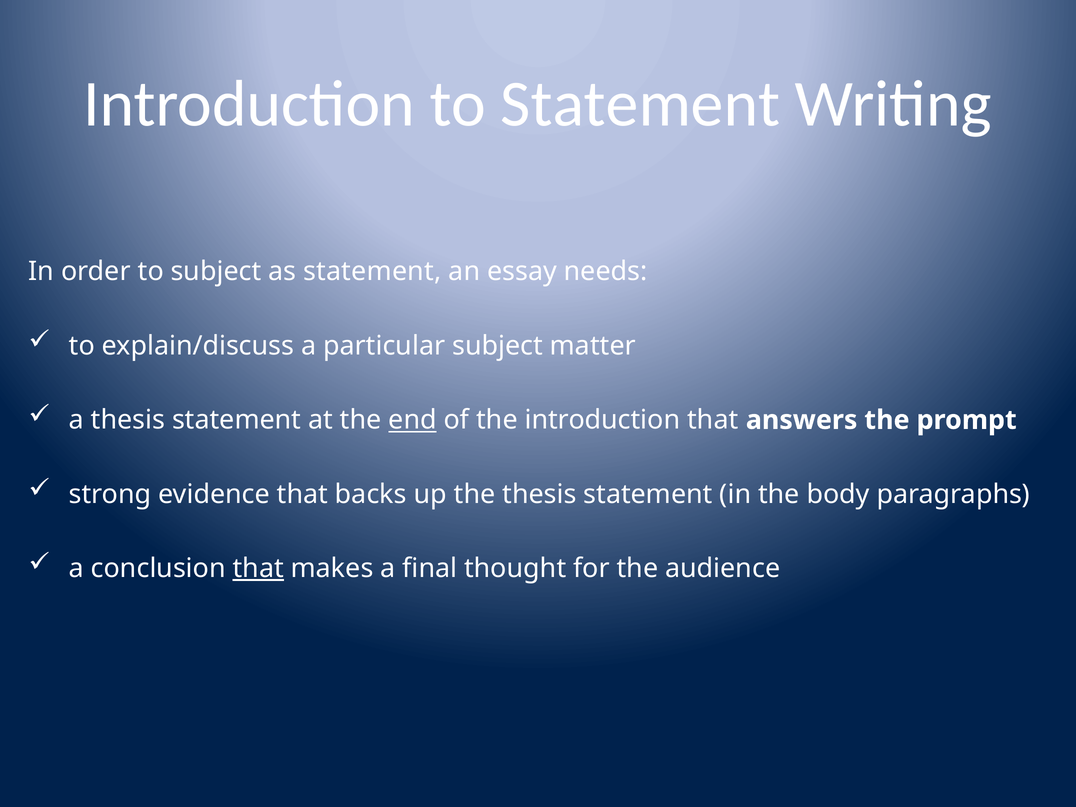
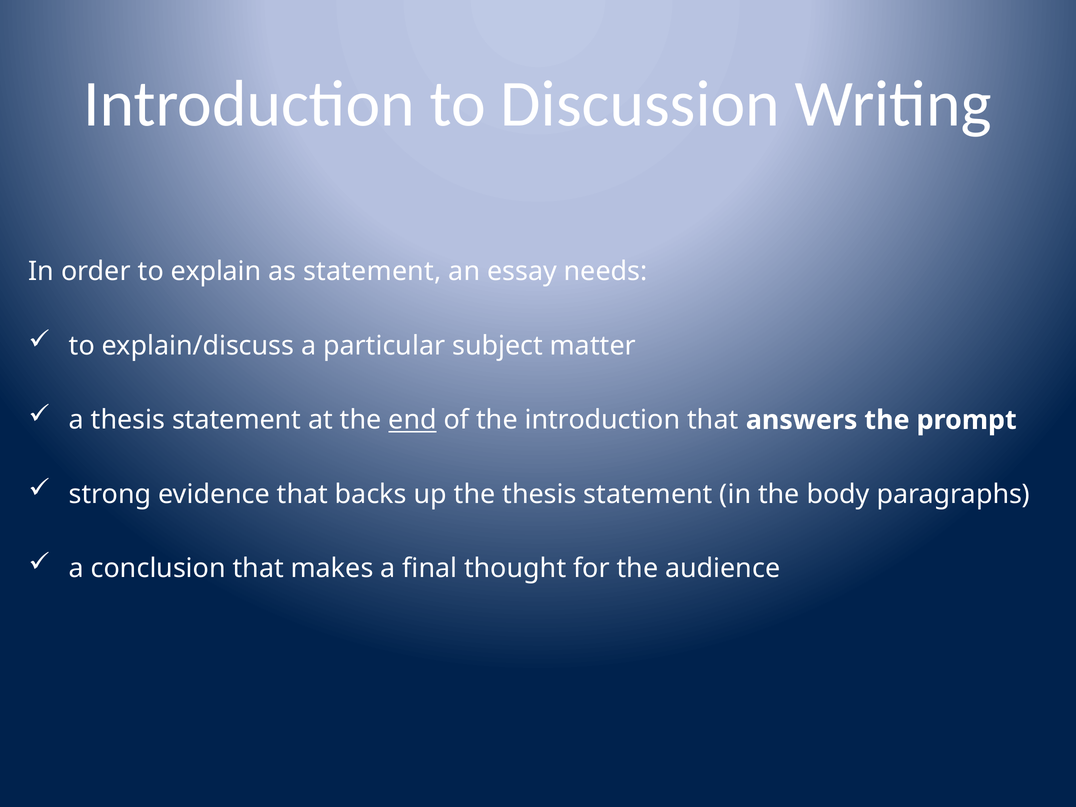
to Statement: Statement -> Discussion (640, 104)
to subject: subject -> explain (216, 272)
that underline: present -> none (258, 568)
